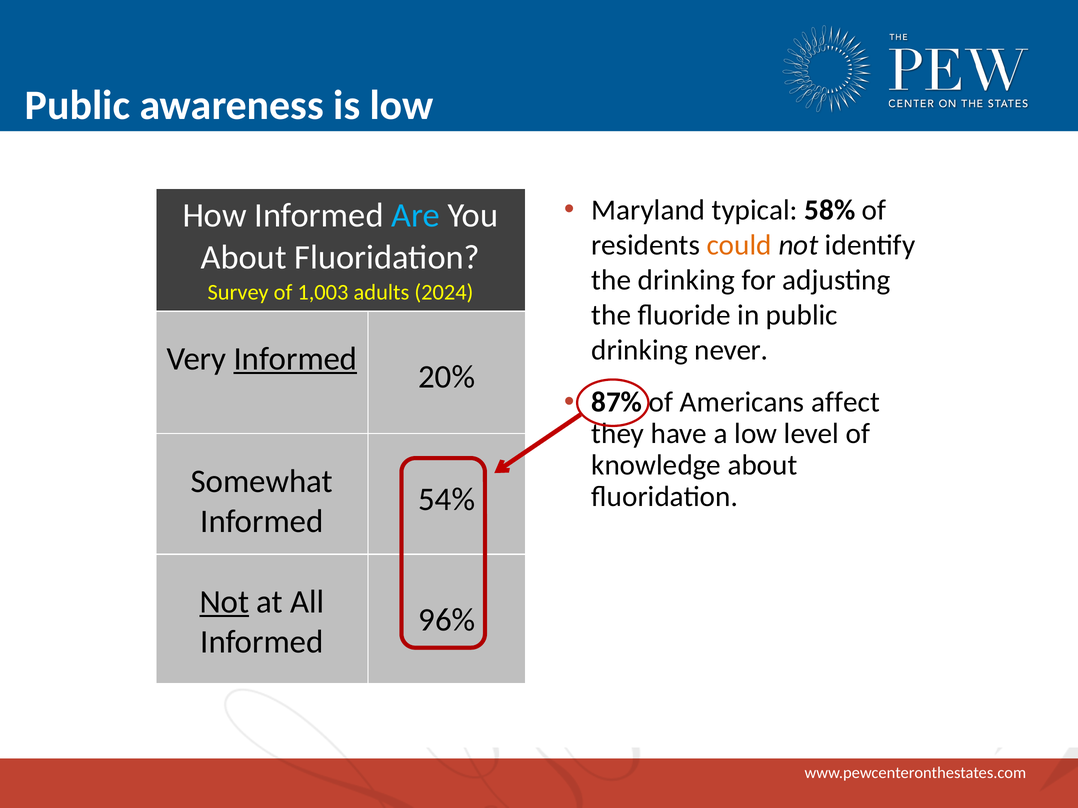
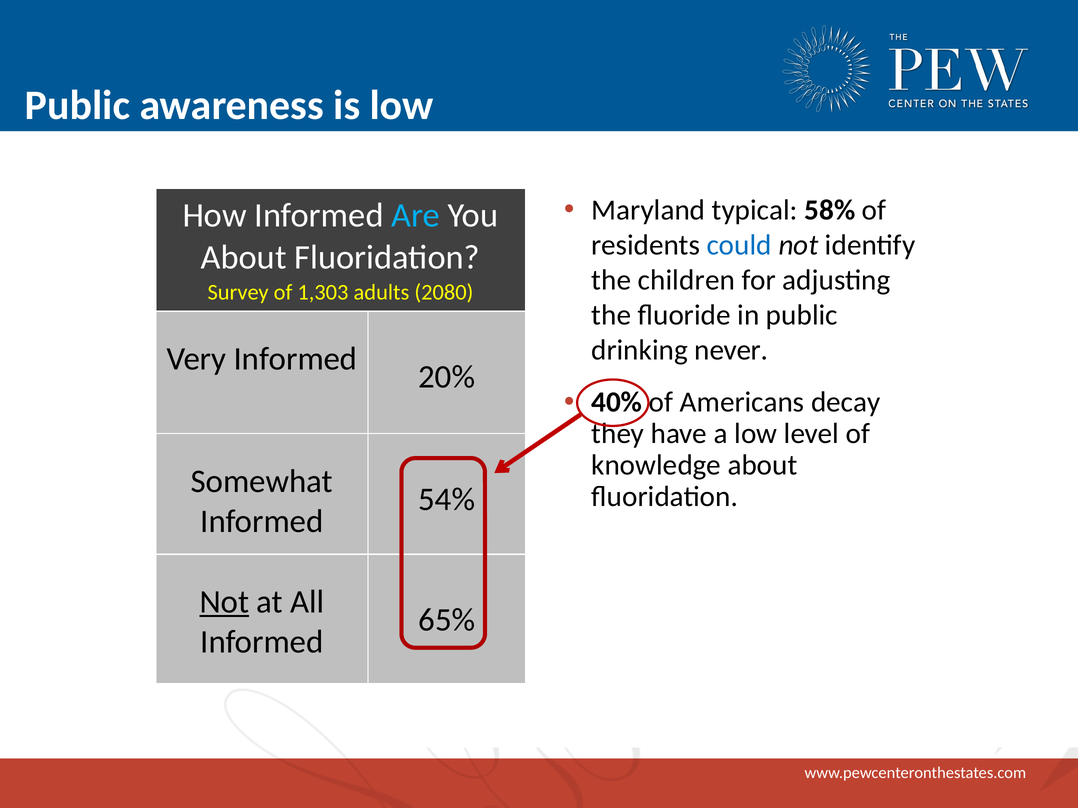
could colour: orange -> blue (739, 245)
the drinking: drinking -> children (686, 280)
1,003: 1,003 -> 1,303 (323, 292)
2024: 2024 -> 2080 (444, 292)
Informed underline: present -> none (295, 359)
87%: 87% -> 40% (617, 402)
affect: affect -> decay (846, 402)
96%: 96% -> 65% (447, 620)
